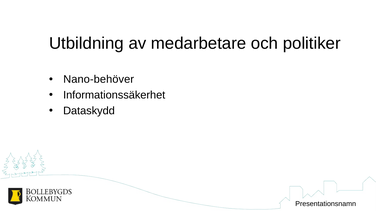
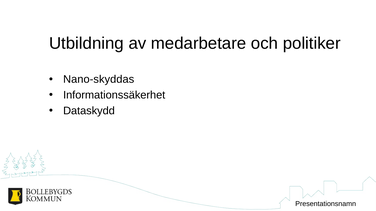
Nano-behöver: Nano-behöver -> Nano-skyddas (99, 80)
